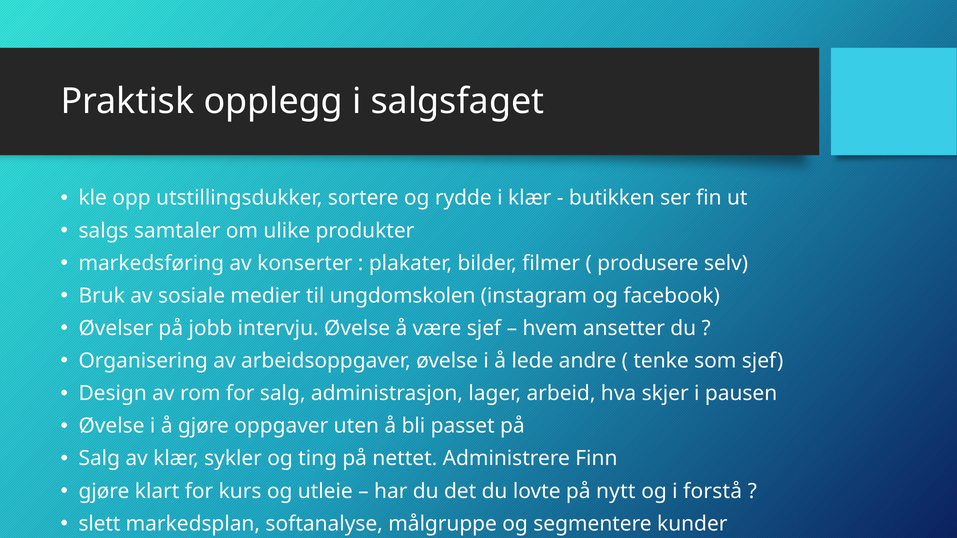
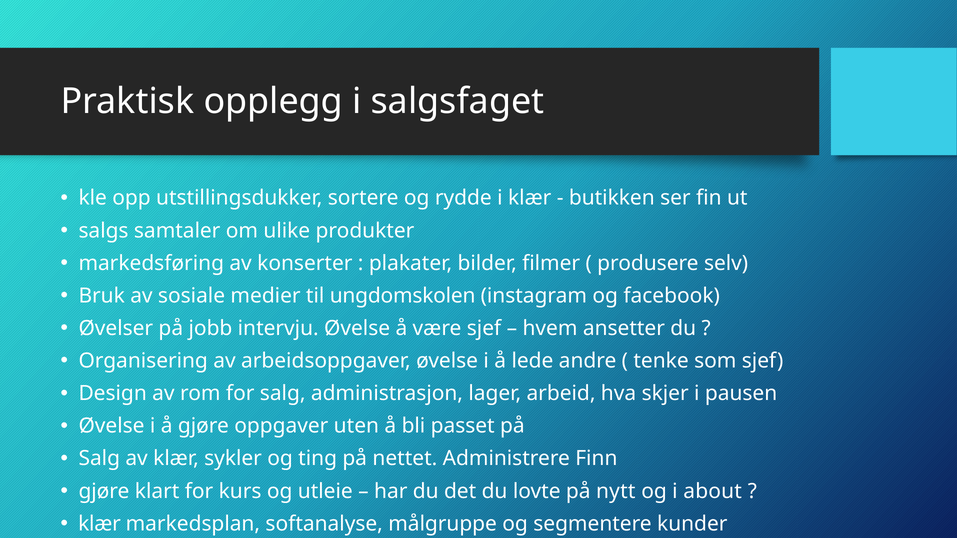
forstå: forstå -> about (713, 491)
slett: slett -> klær (99, 524)
